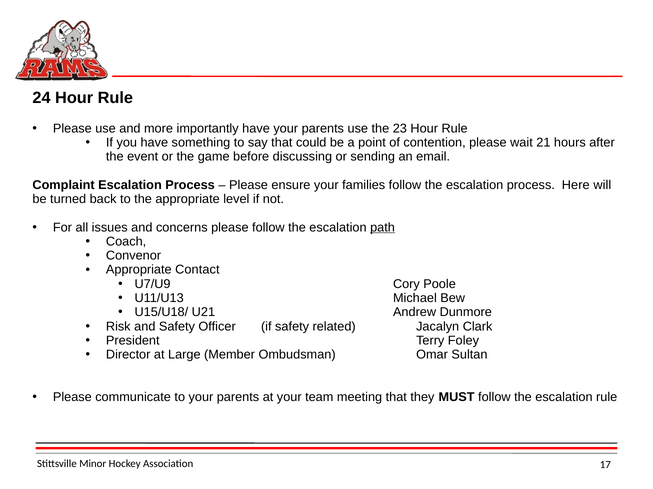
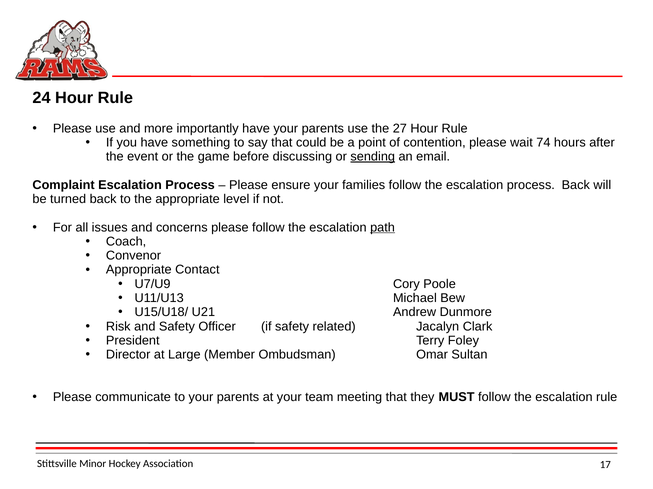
23: 23 -> 27 (400, 129)
21: 21 -> 74 (543, 143)
sending underline: none -> present (373, 157)
process Here: Here -> Back (576, 185)
